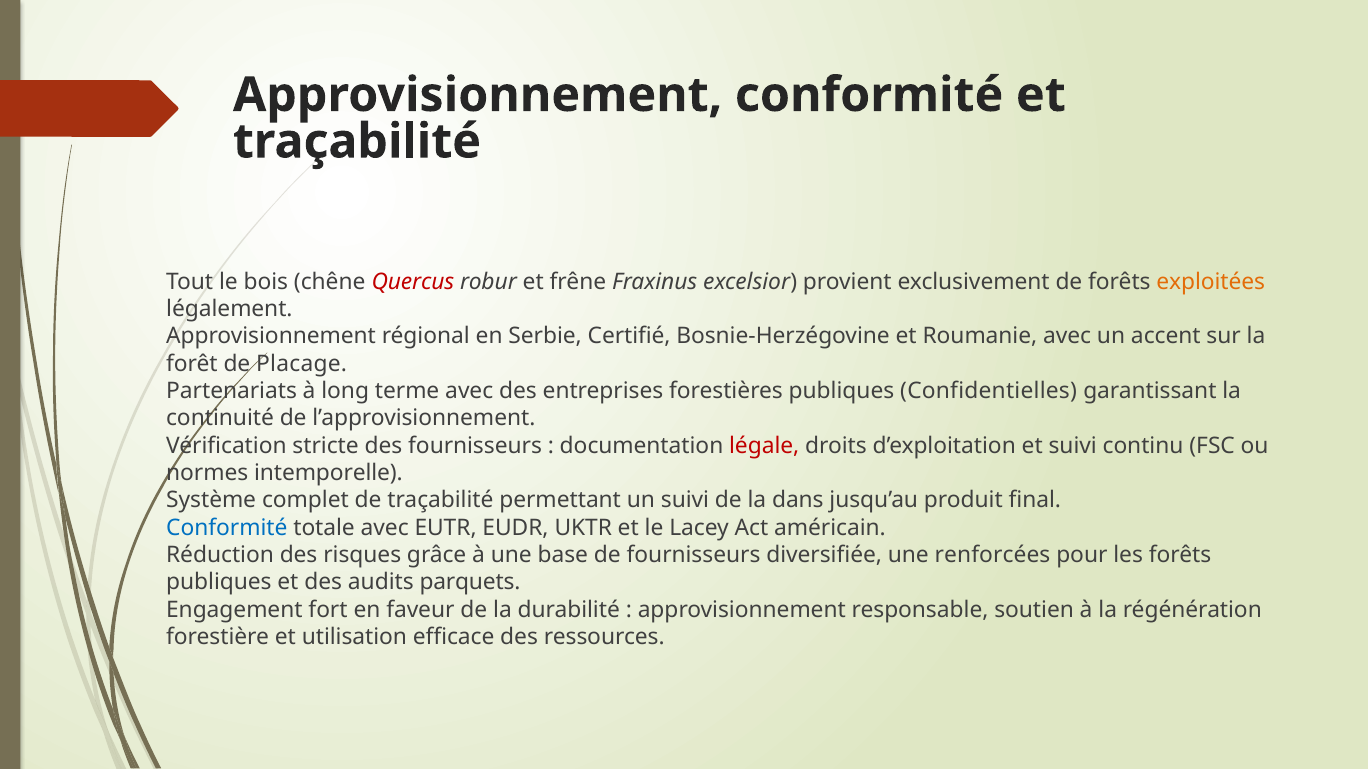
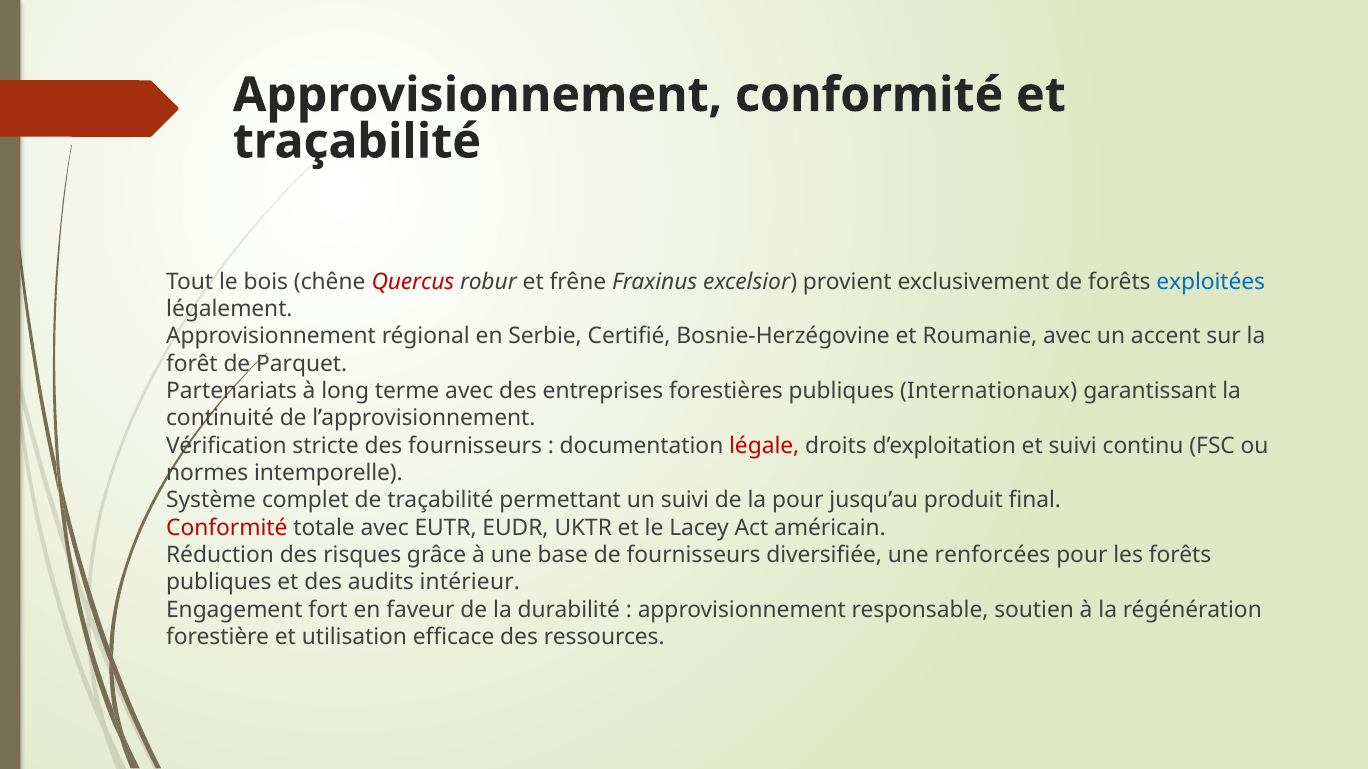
exploitées colour: orange -> blue (1211, 282)
Placage: Placage -> Parquet (302, 364)
Confidentielles: Confidentielles -> Internationaux (989, 391)
la dans: dans -> pour (798, 501)
Conformité colour: blue -> red (227, 528)
parquets: parquets -> intérieur (470, 583)
